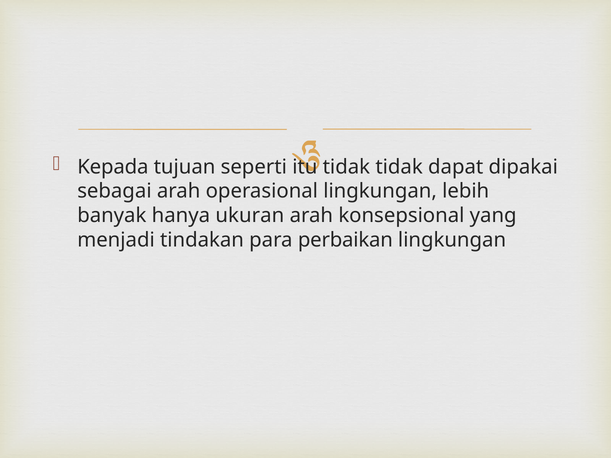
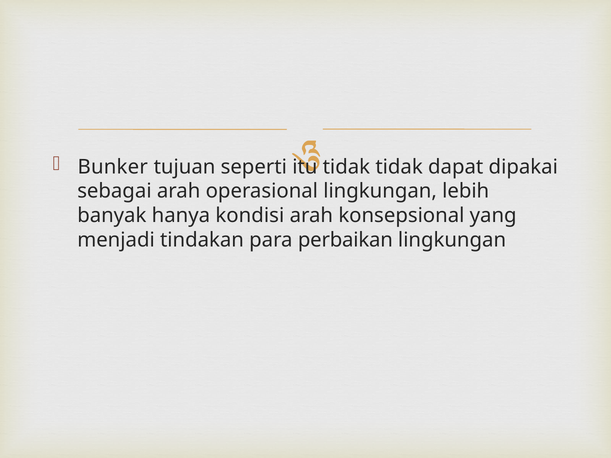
Kepada: Kepada -> Bunker (113, 167)
ukuran: ukuran -> kondisi (250, 216)
